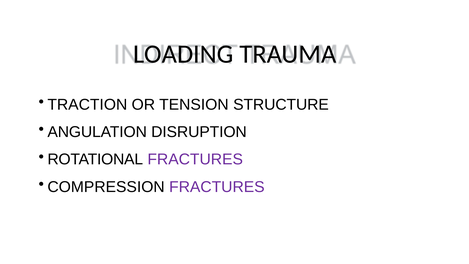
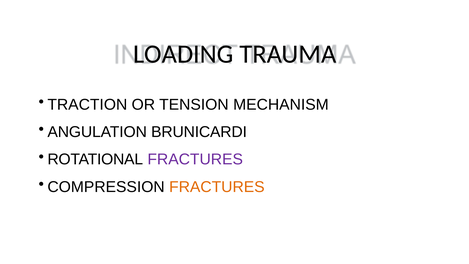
STRUCTURE: STRUCTURE -> MECHANISM (281, 105)
DISRUPTION: DISRUPTION -> BRUNICARDI (199, 132)
FRACTURES colour: purple -> orange (217, 187)
